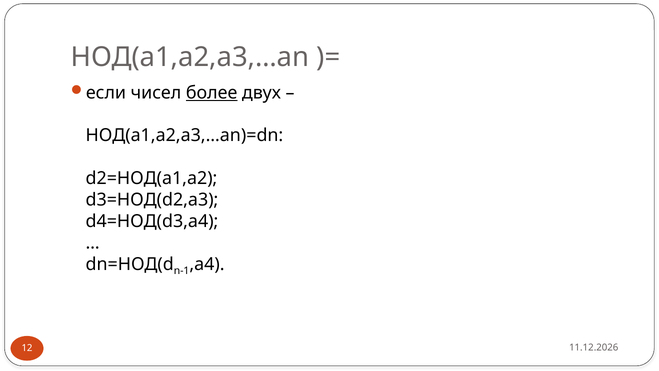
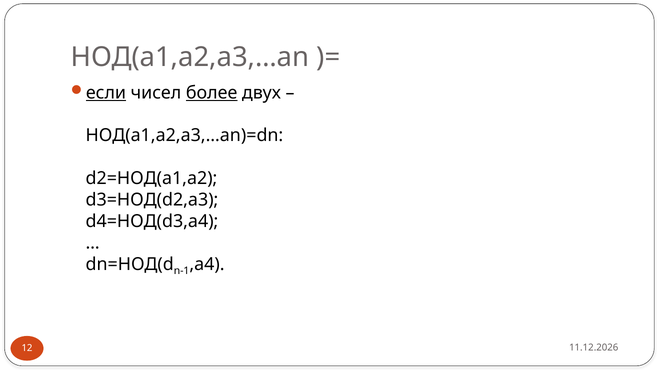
если underline: none -> present (106, 93)
